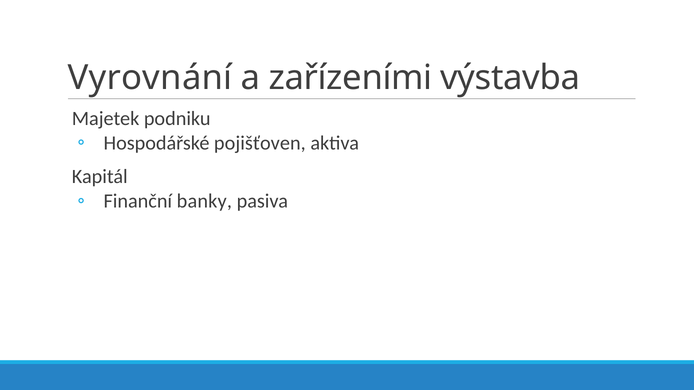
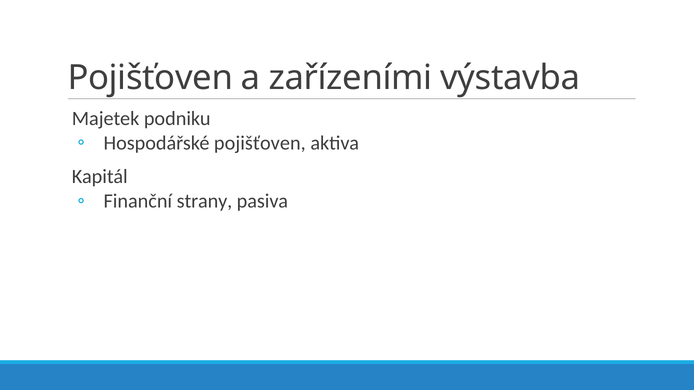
Vyrovnání: Vyrovnání -> Pojišťoven (150, 78)
banky: banky -> strany (204, 201)
